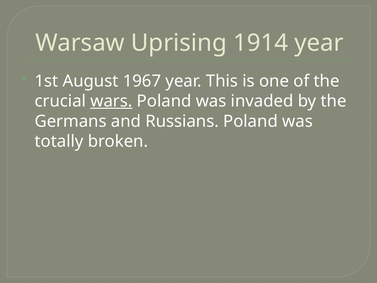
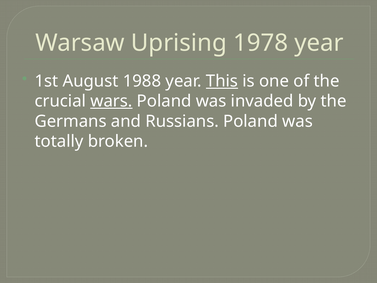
1914: 1914 -> 1978 (261, 43)
1967: 1967 -> 1988 (142, 81)
This underline: none -> present (222, 81)
